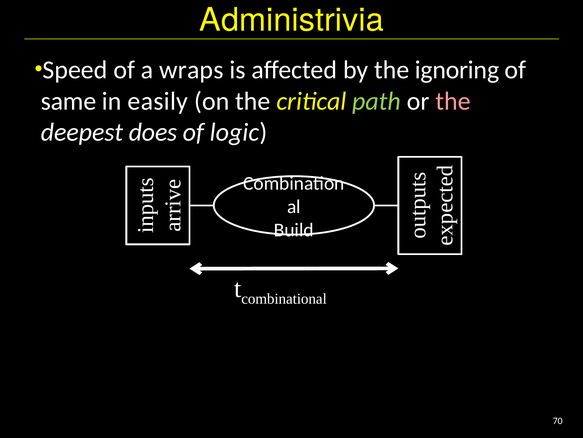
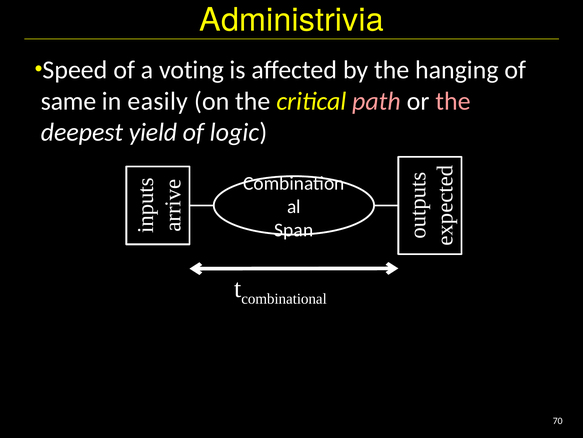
wraps: wraps -> voting (192, 70)
ignoring: ignoring -> hanging (457, 70)
path colour: light green -> pink (377, 101)
does: does -> yield (153, 132)
Build: Build -> Span (294, 230)
